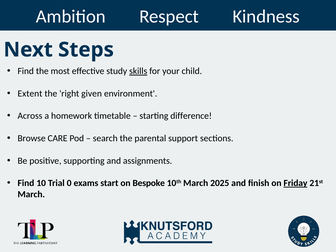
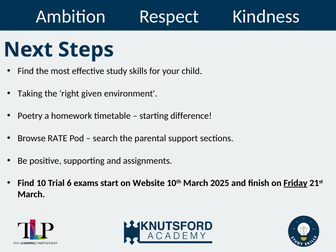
skills underline: present -> none (138, 71)
Extent: Extent -> Taking (30, 93)
Across: Across -> Poetry (30, 116)
CARE: CARE -> RATE (57, 138)
0: 0 -> 6 (69, 183)
Bespoke: Bespoke -> Website (149, 183)
